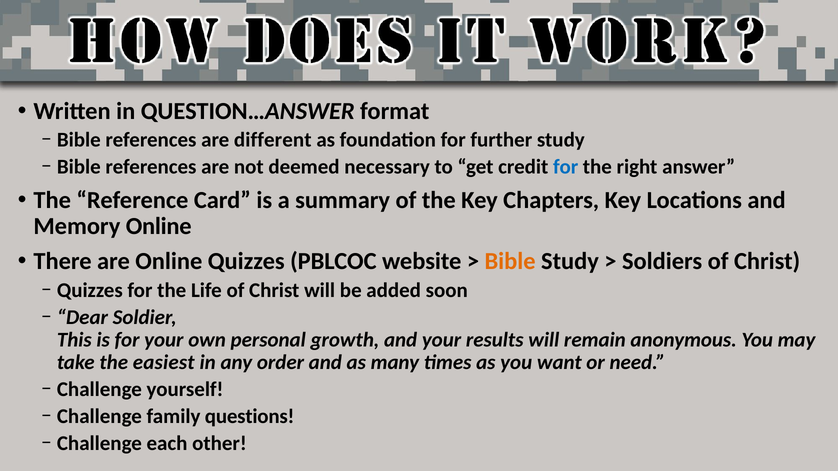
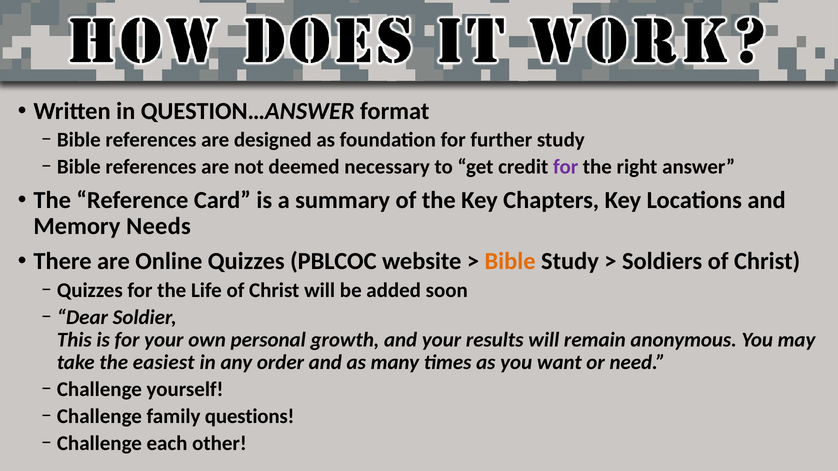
different: different -> designed (273, 140)
for colour: blue -> purple (566, 167)
Memory Online: Online -> Needs (158, 226)
